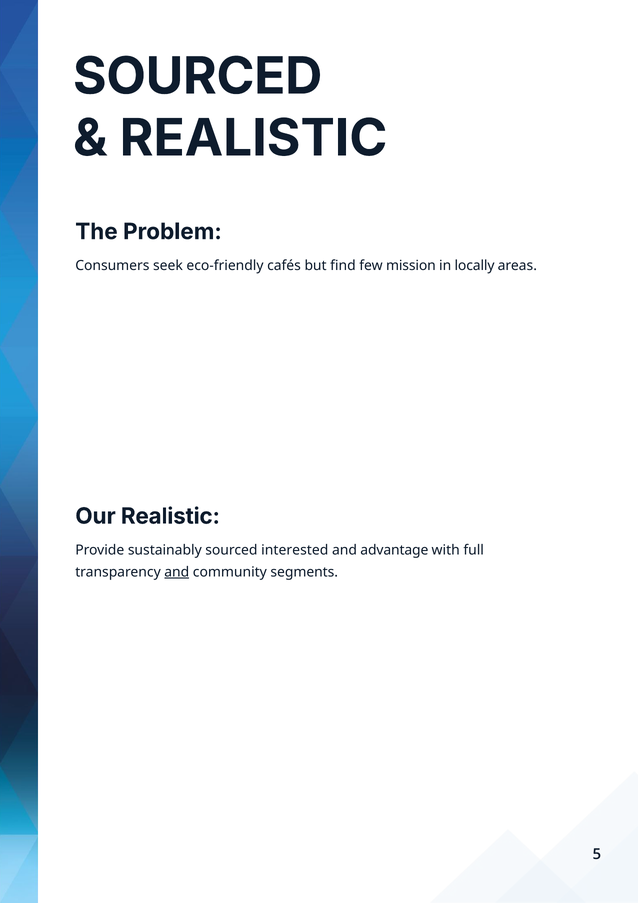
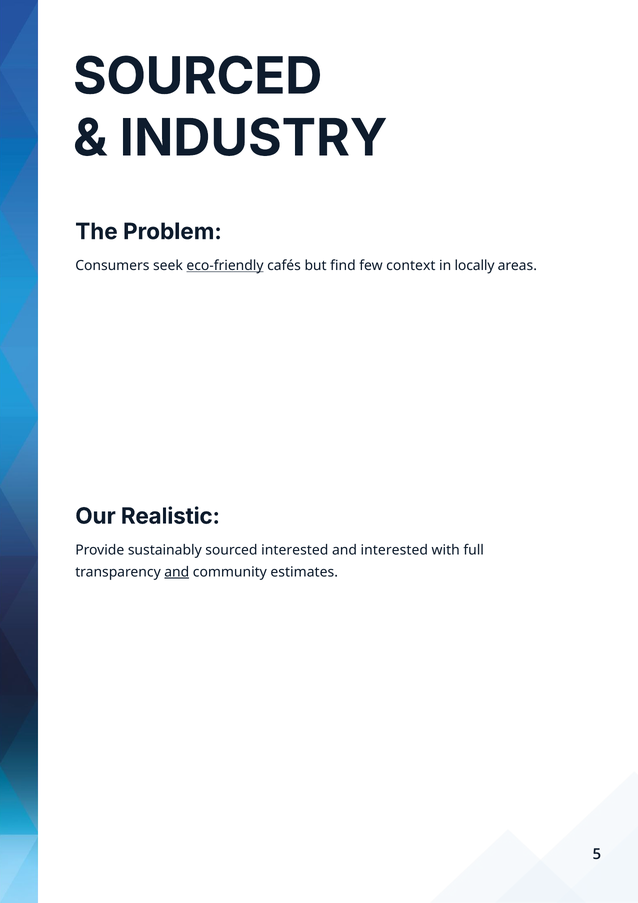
REALISTIC: REALISTIC -> INDUSTRY (254, 138)
eco-friendly underline: none -> present (225, 266)
mission: mission -> context (411, 266)
and advantage: advantage -> interested (394, 550)
segments: segments -> estimates (304, 572)
